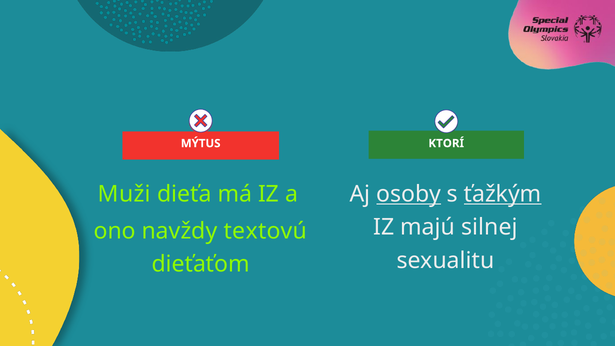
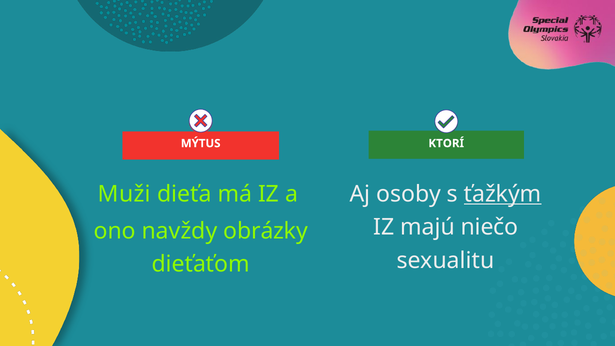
osoby underline: present -> none (409, 194)
silnej: silnej -> niečo (490, 227)
textovú: textovú -> obrázky (266, 231)
